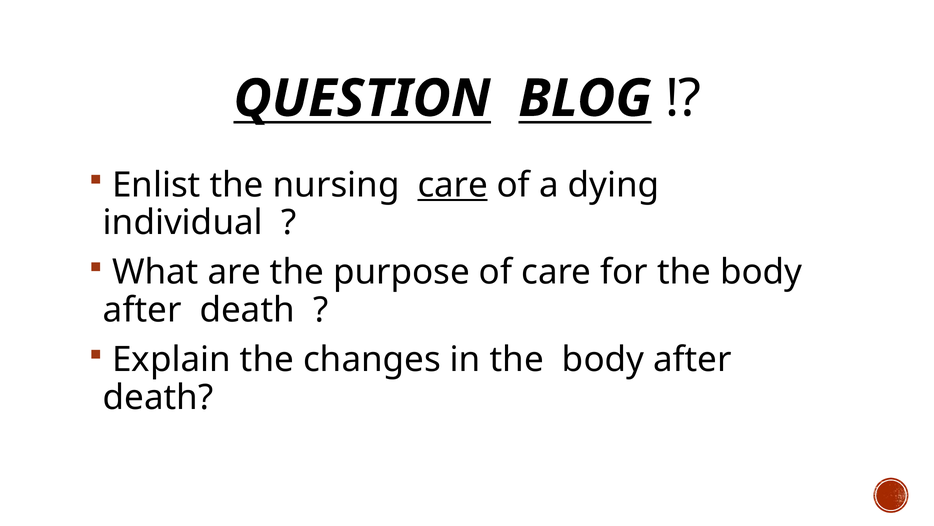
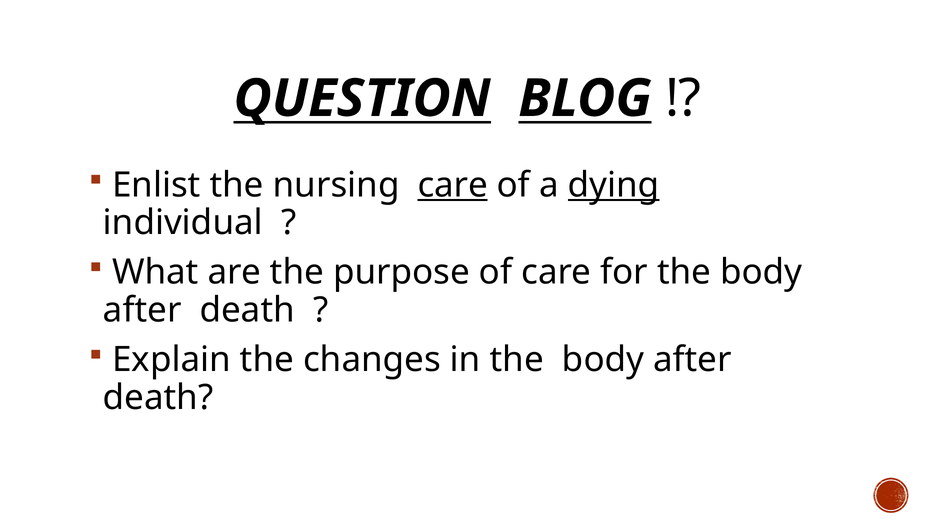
dying underline: none -> present (614, 185)
